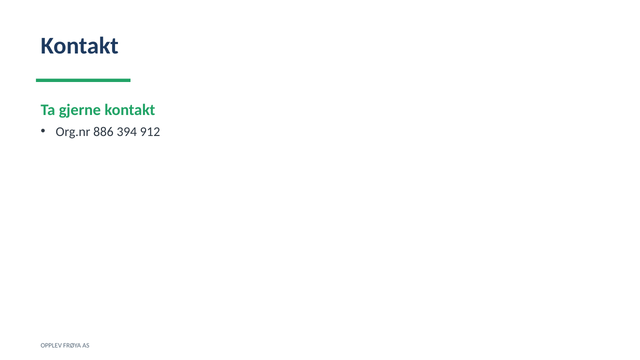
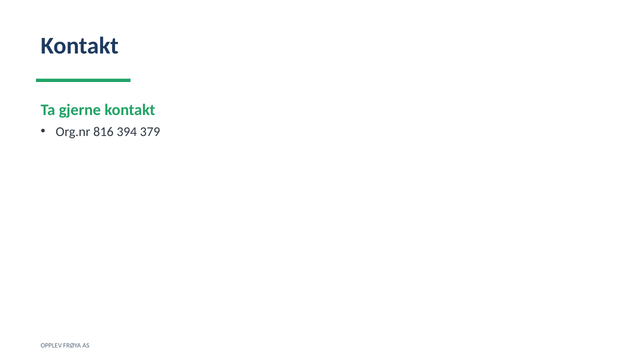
886: 886 -> 816 (103, 132)
912: 912 -> 379 (150, 132)
